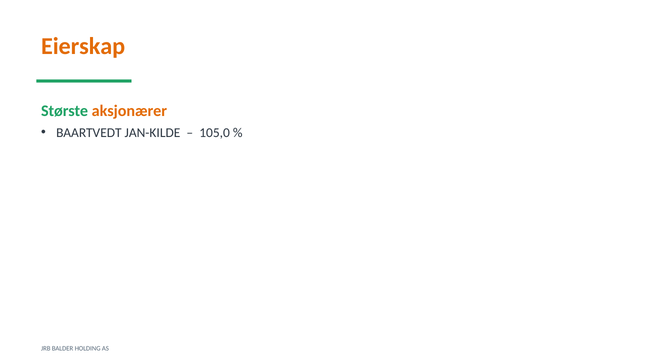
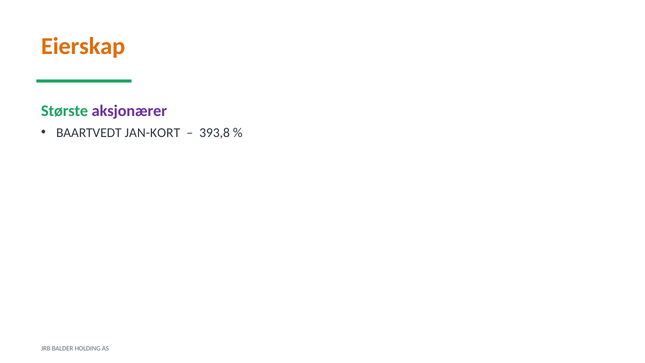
aksjonærer colour: orange -> purple (129, 111)
JAN-KILDE: JAN-KILDE -> JAN-KORT (152, 133)
105,0: 105,0 -> 393,8 (215, 133)
